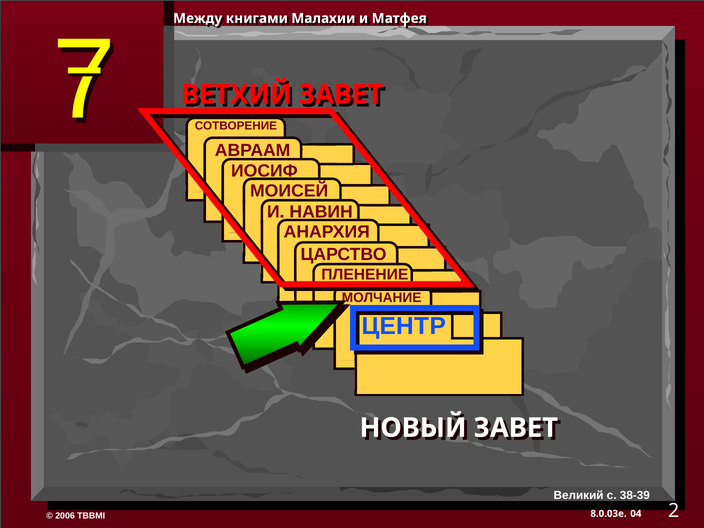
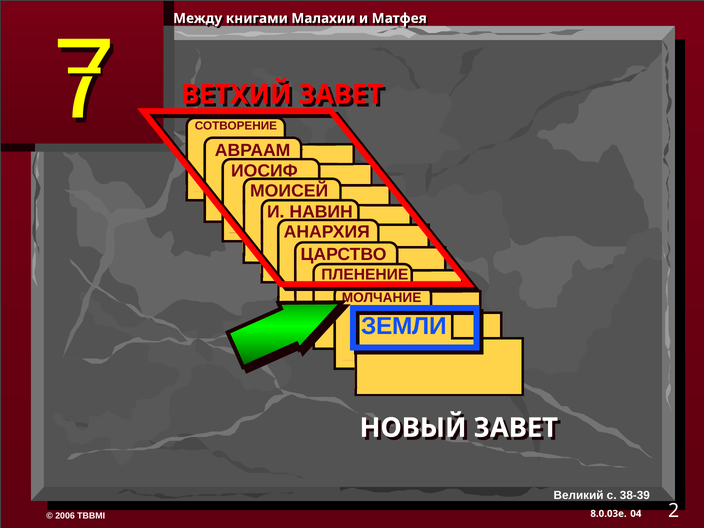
ЦЕНТР: ЦЕНТР -> ЗЕМЛИ (404, 326)
